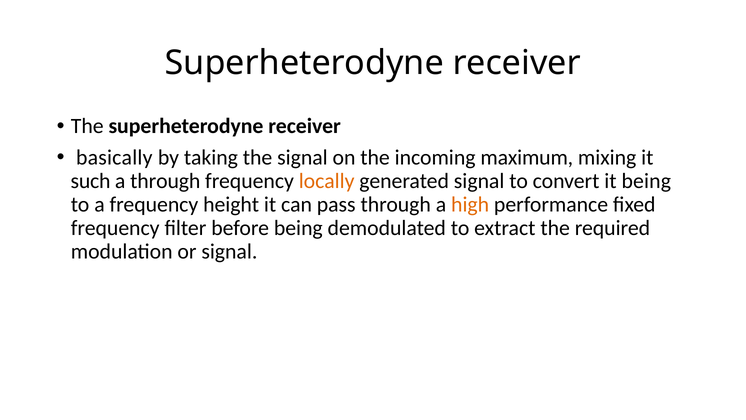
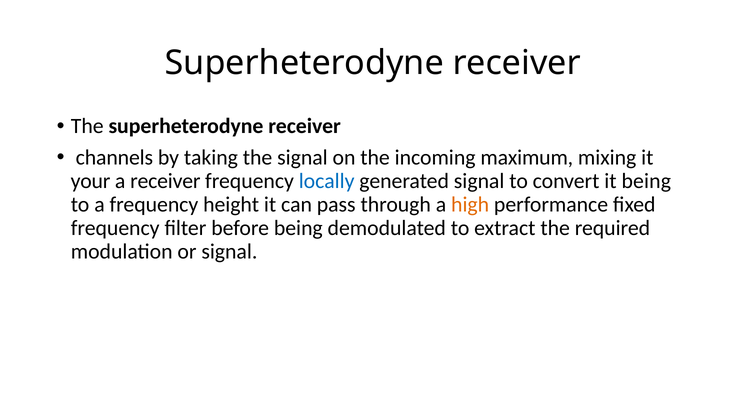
basically: basically -> channels (114, 157)
such: such -> your (91, 181)
a through: through -> receiver (165, 181)
locally colour: orange -> blue (327, 181)
